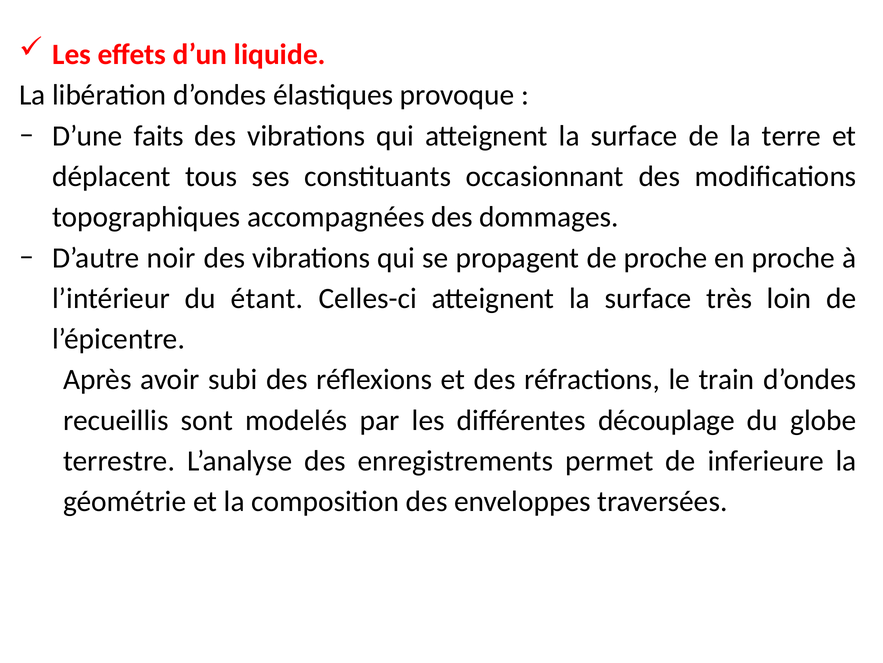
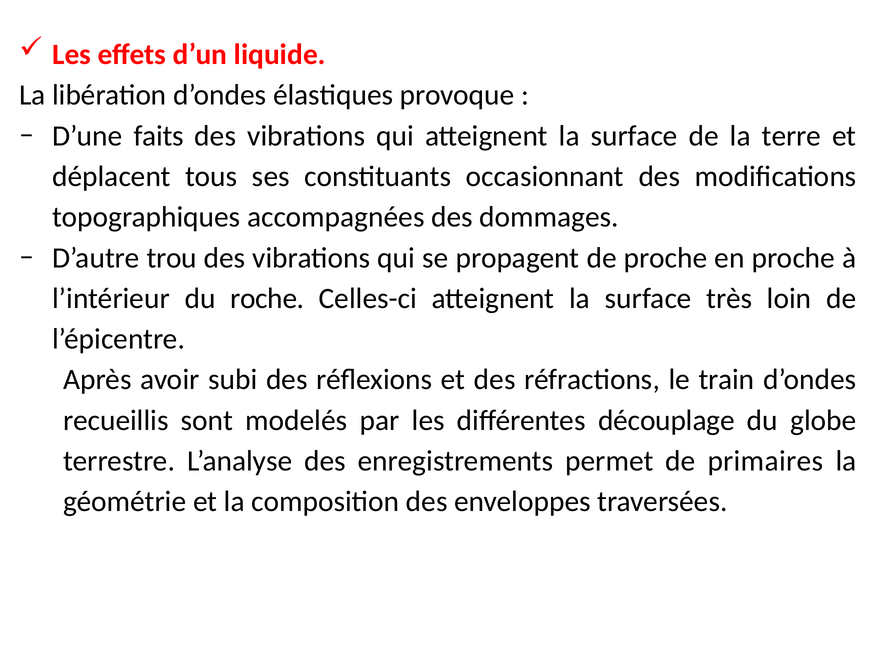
noir: noir -> trou (172, 258)
étant: étant -> roche (267, 298)
inferieure: inferieure -> primaires (765, 461)
